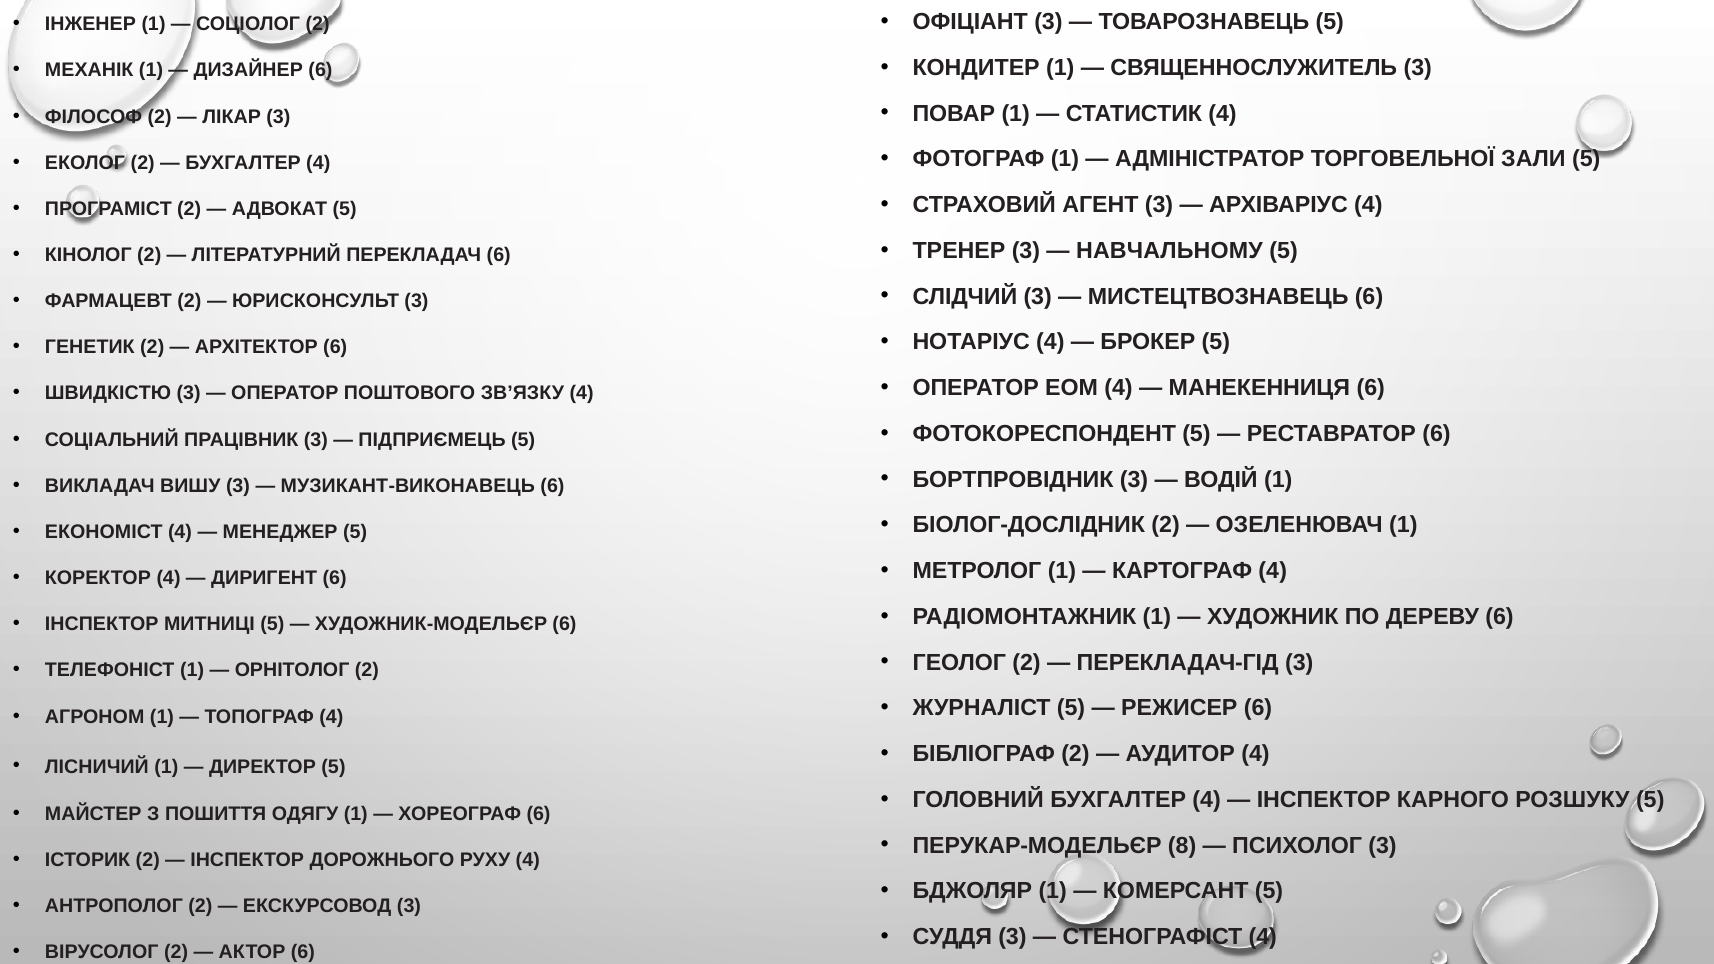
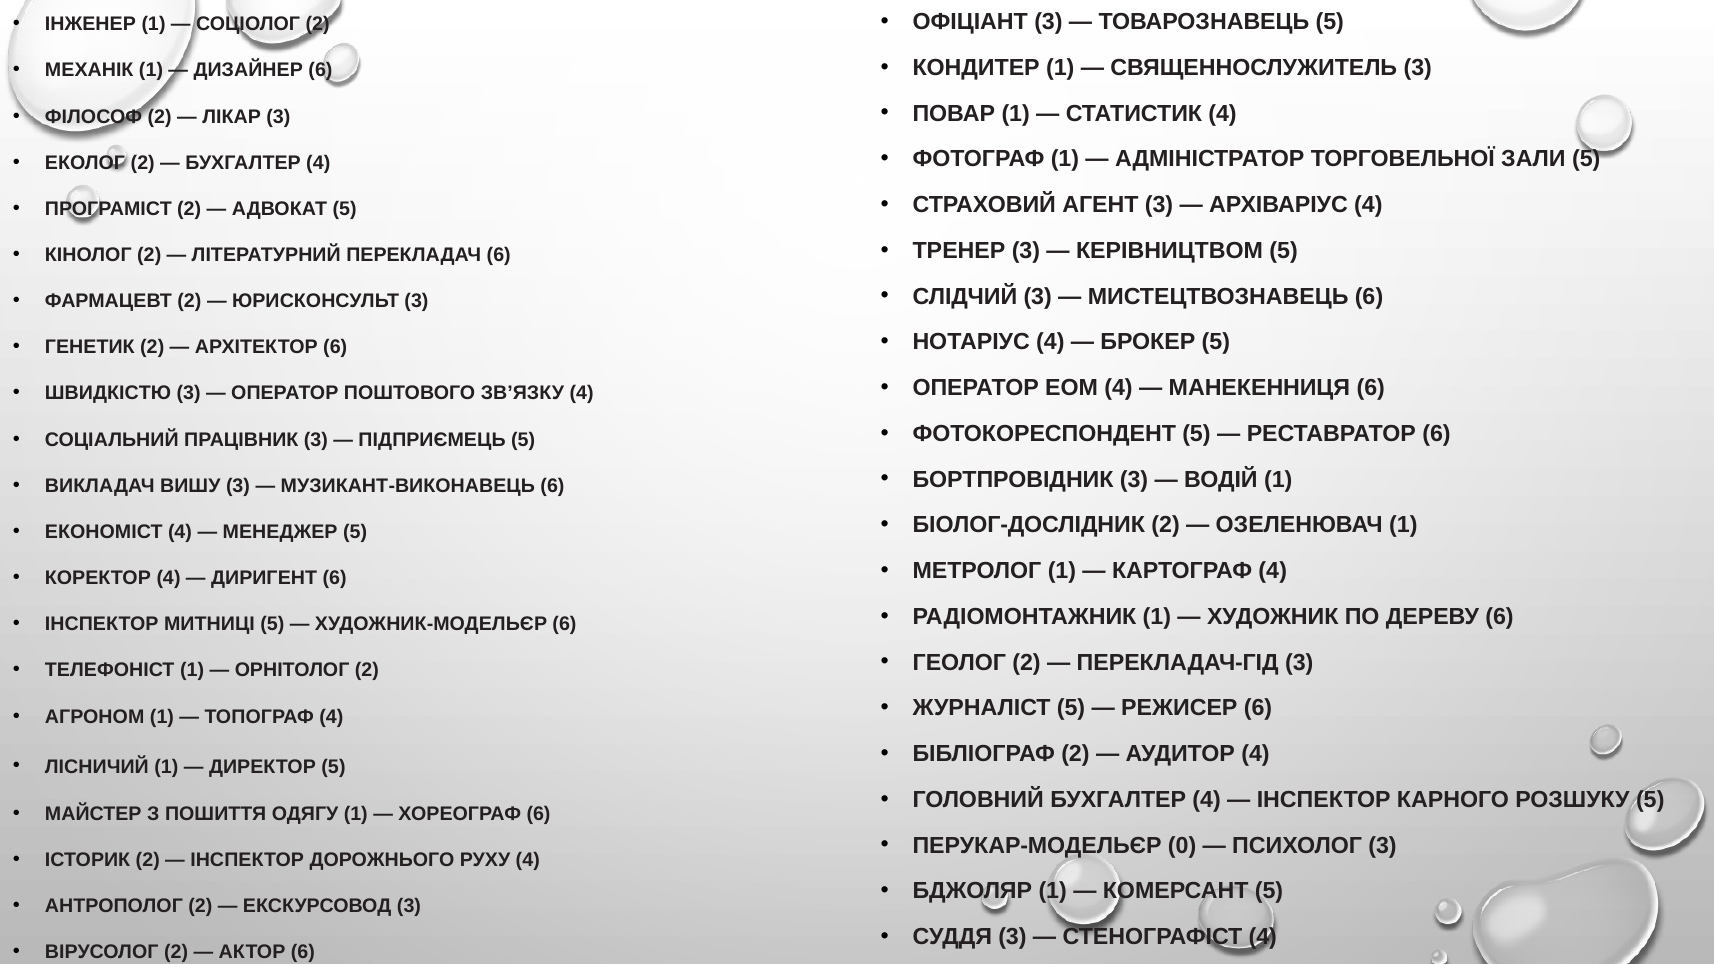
НАВЧАЛЬНОМУ: НАВЧАЛЬНОМУ -> КЕРІВНИЦТВОМ (1170, 251)
8: 8 -> 0 (1182, 846)
